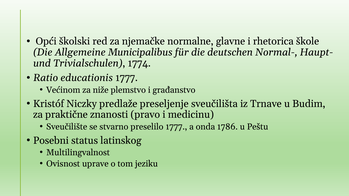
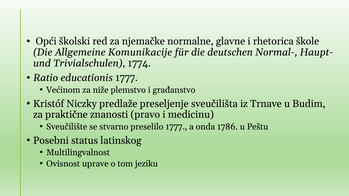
Municipalibus: Municipalibus -> Komunikacije (140, 52)
